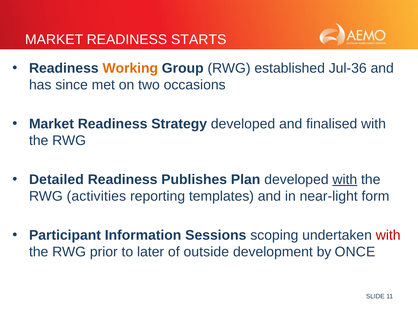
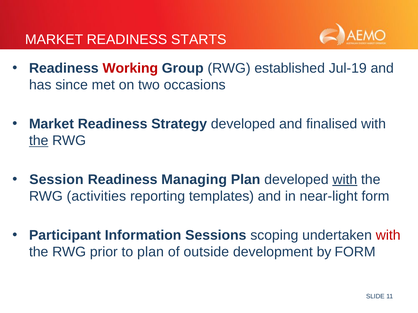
Working colour: orange -> red (130, 68)
Jul-36: Jul-36 -> Jul-19 (348, 68)
the underline: none -> present (39, 141)
Detailed: Detailed -> Session (56, 180)
Publishes: Publishes -> Managing (194, 180)
to later: later -> plan (151, 252)
by ONCE: ONCE -> FORM (355, 252)
